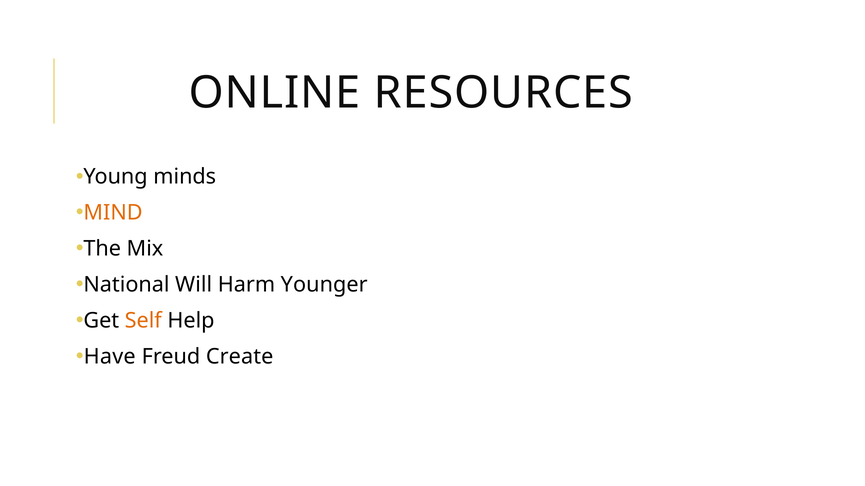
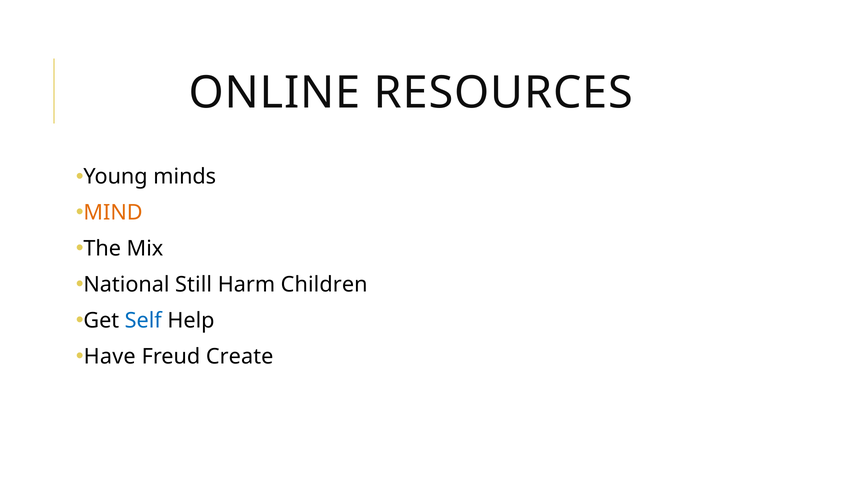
Will: Will -> Still (194, 285)
Younger: Younger -> Children (324, 285)
Self colour: orange -> blue (143, 321)
